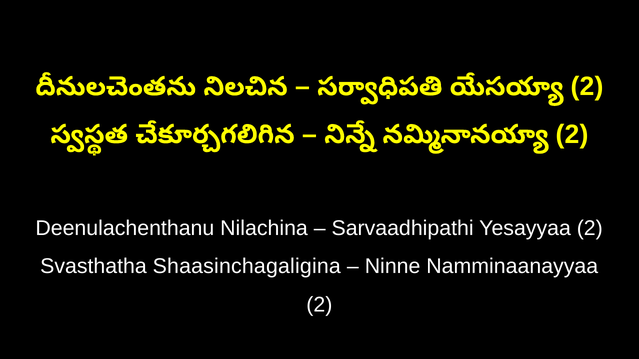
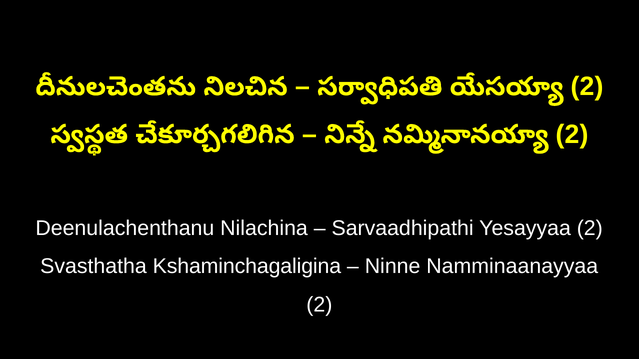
Shaasinchagaligina: Shaasinchagaligina -> Kshaminchagaligina (247, 267)
